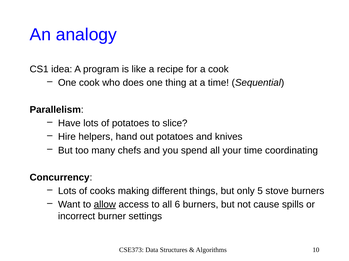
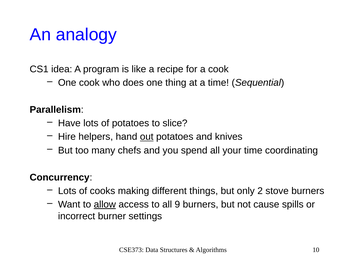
out underline: none -> present (147, 137)
5: 5 -> 2 (260, 191)
6: 6 -> 9 (177, 205)
